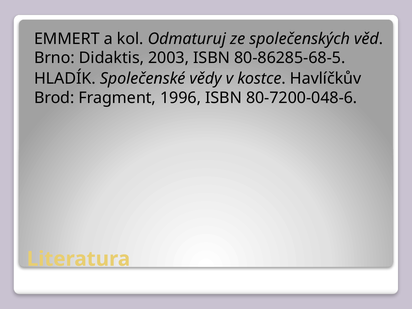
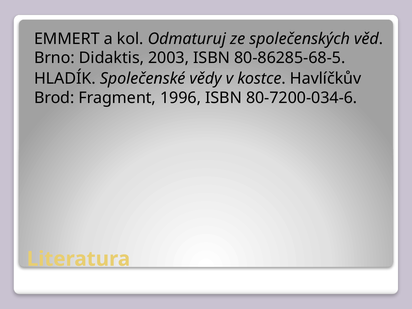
80-7200-048-6: 80-7200-048-6 -> 80-7200-034-6 (302, 98)
